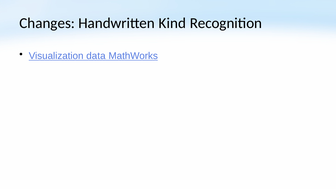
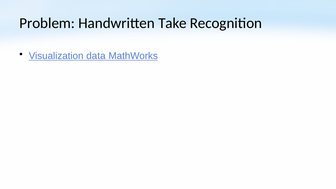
Changes: Changes -> Problem (47, 23)
Kind: Kind -> Take (172, 23)
